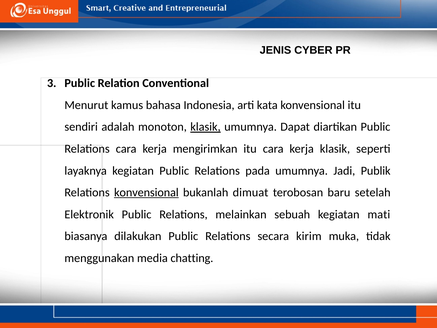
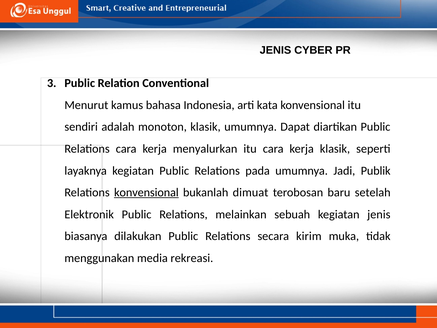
klasik underline: present -> none (206, 127)
mengirimkan: mengirimkan -> menyalurkan (205, 149)
kegiatan mati: mati -> jenis (379, 214)
chatting: chatting -> rekreasi (192, 258)
